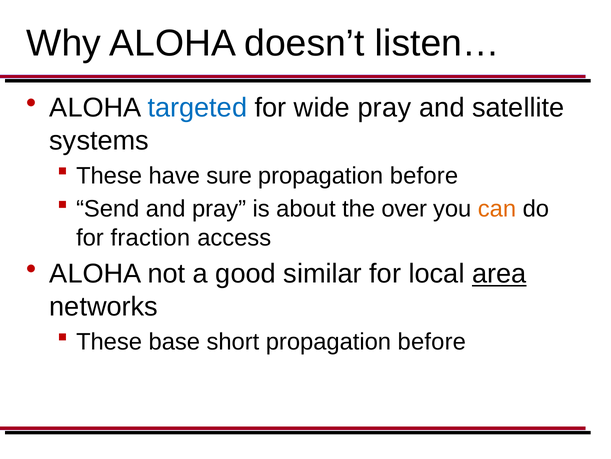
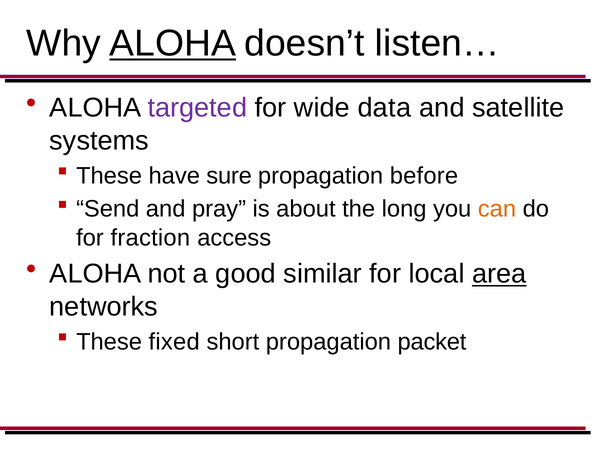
ALOHA underline: none -> present (173, 43)
targeted colour: blue -> purple (197, 108)
wide pray: pray -> data (384, 108)
over: over -> long (404, 209)
base: base -> fixed (174, 341)
short propagation before: before -> packet (432, 341)
